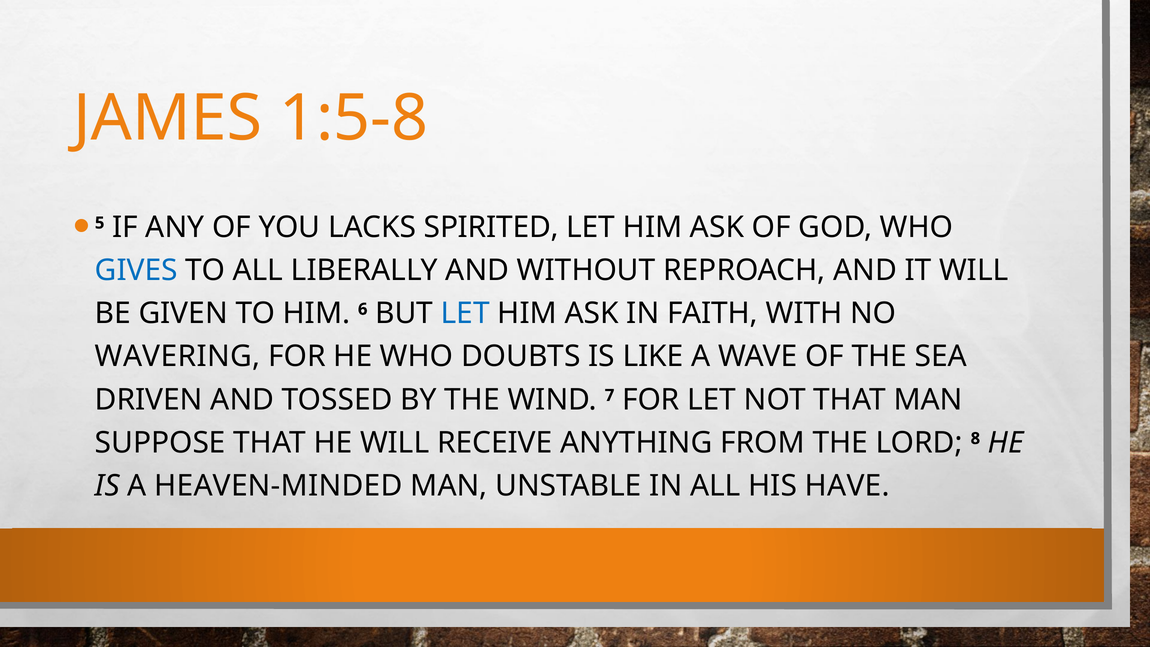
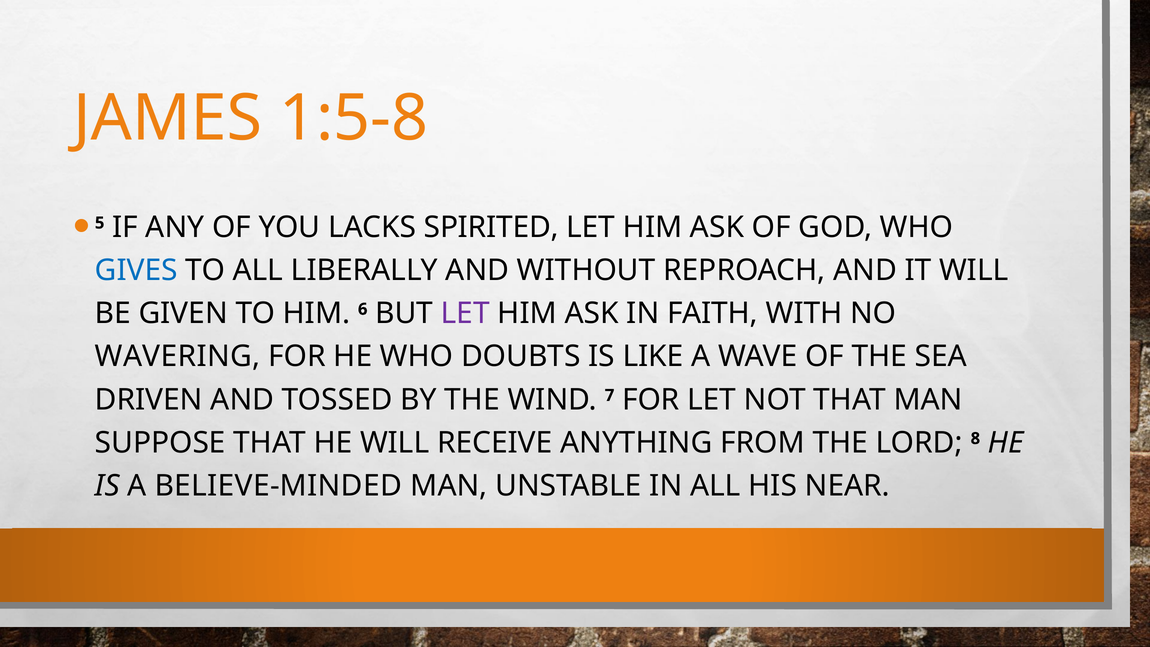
LET colour: blue -> purple (465, 313)
HEAVEN-MINDED: HEAVEN-MINDED -> BELIEVE-MINDED (278, 486)
HAVE: HAVE -> NEAR (847, 486)
